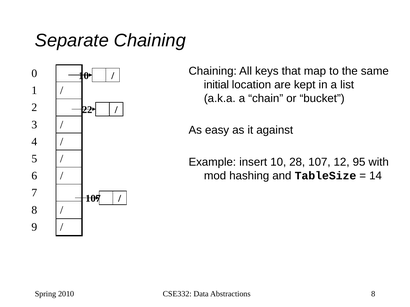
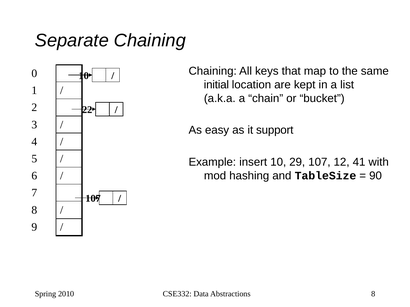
against: against -> support (275, 130)
28: 28 -> 29 (297, 162)
95: 95 -> 41 (359, 162)
14: 14 -> 90 (376, 176)
